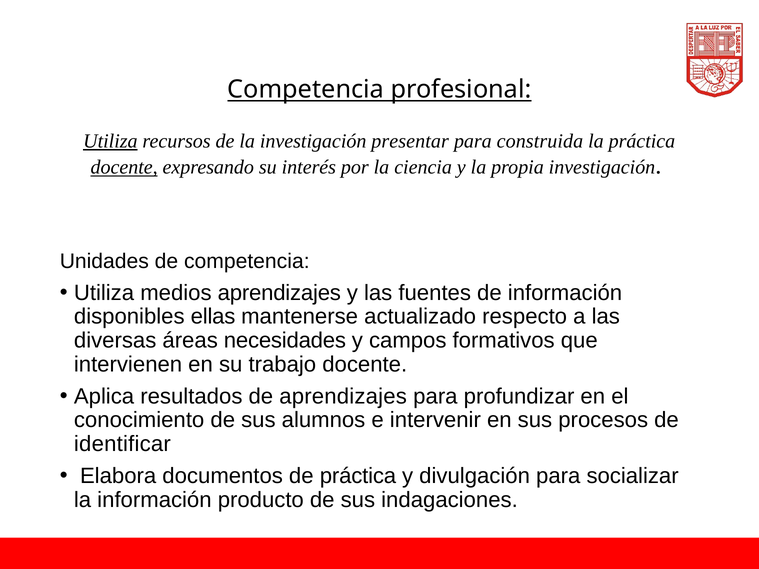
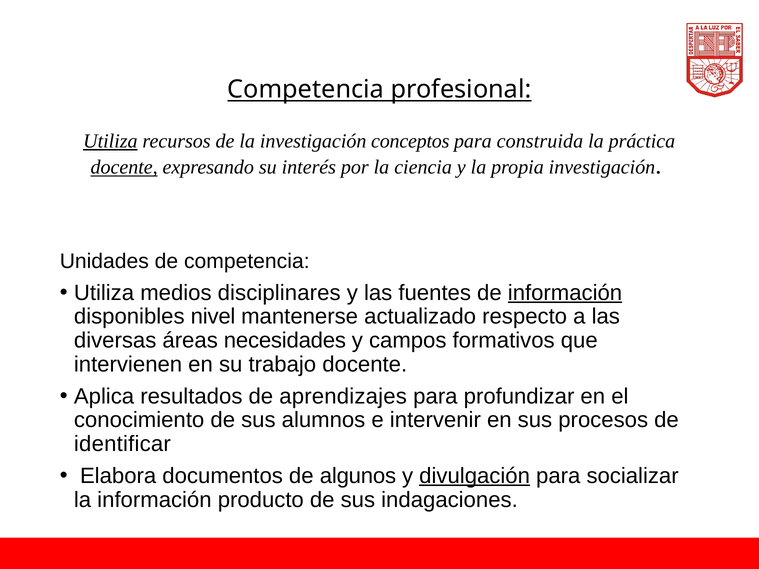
presentar: presentar -> conceptos (410, 141)
medios aprendizajes: aprendizajes -> disciplinares (279, 293)
información underline: none -> present (565, 293)
ellas: ellas -> nivel (213, 317)
de práctica: práctica -> algunos (358, 476)
divulgación underline: none -> present (475, 476)
